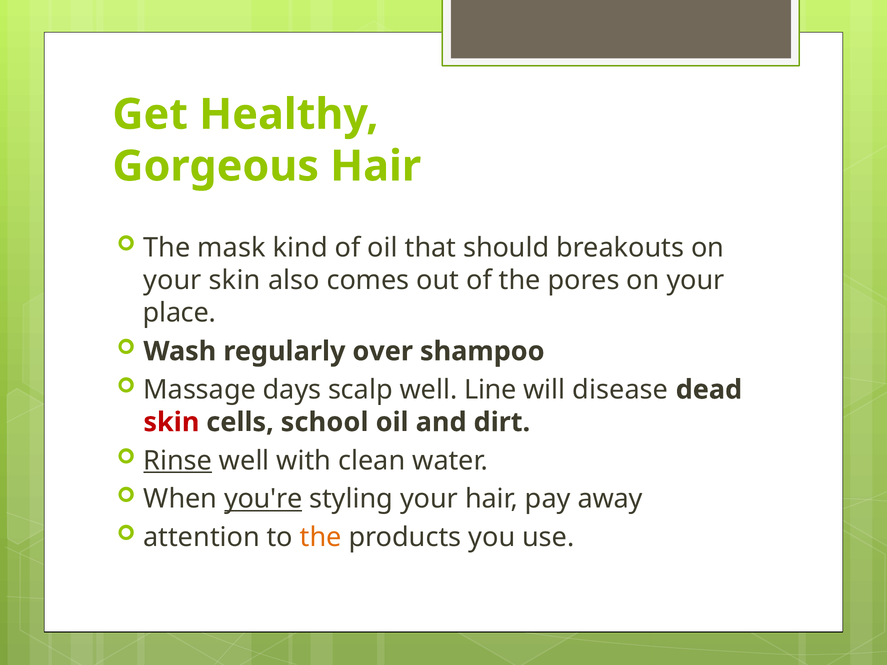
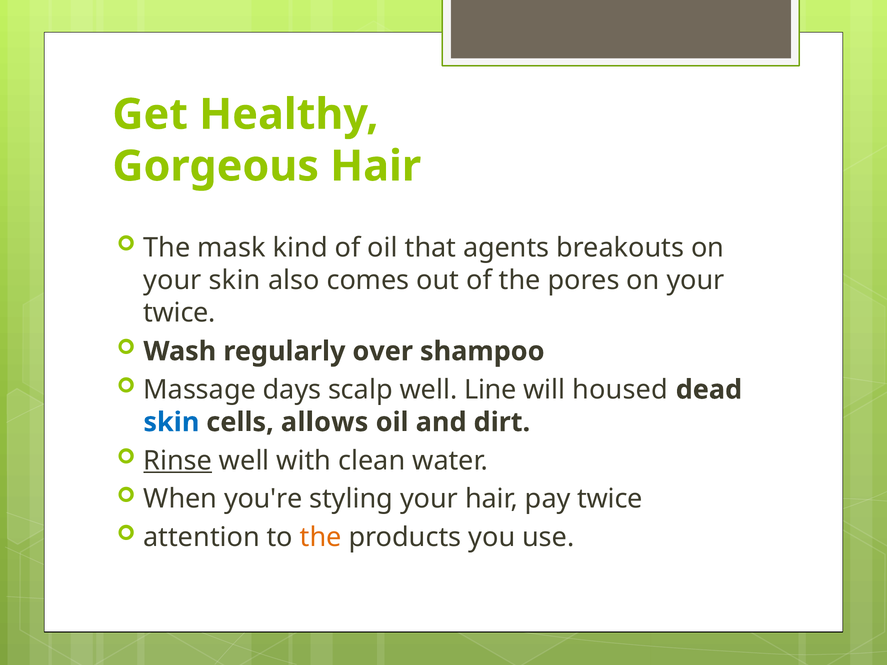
should: should -> agents (506, 248)
place: place -> twice (179, 313)
disease: disease -> housed (620, 390)
skin colour: red -> blue (171, 422)
school: school -> allows (325, 422)
you're underline: present -> none (263, 499)
pay away: away -> twice (610, 499)
